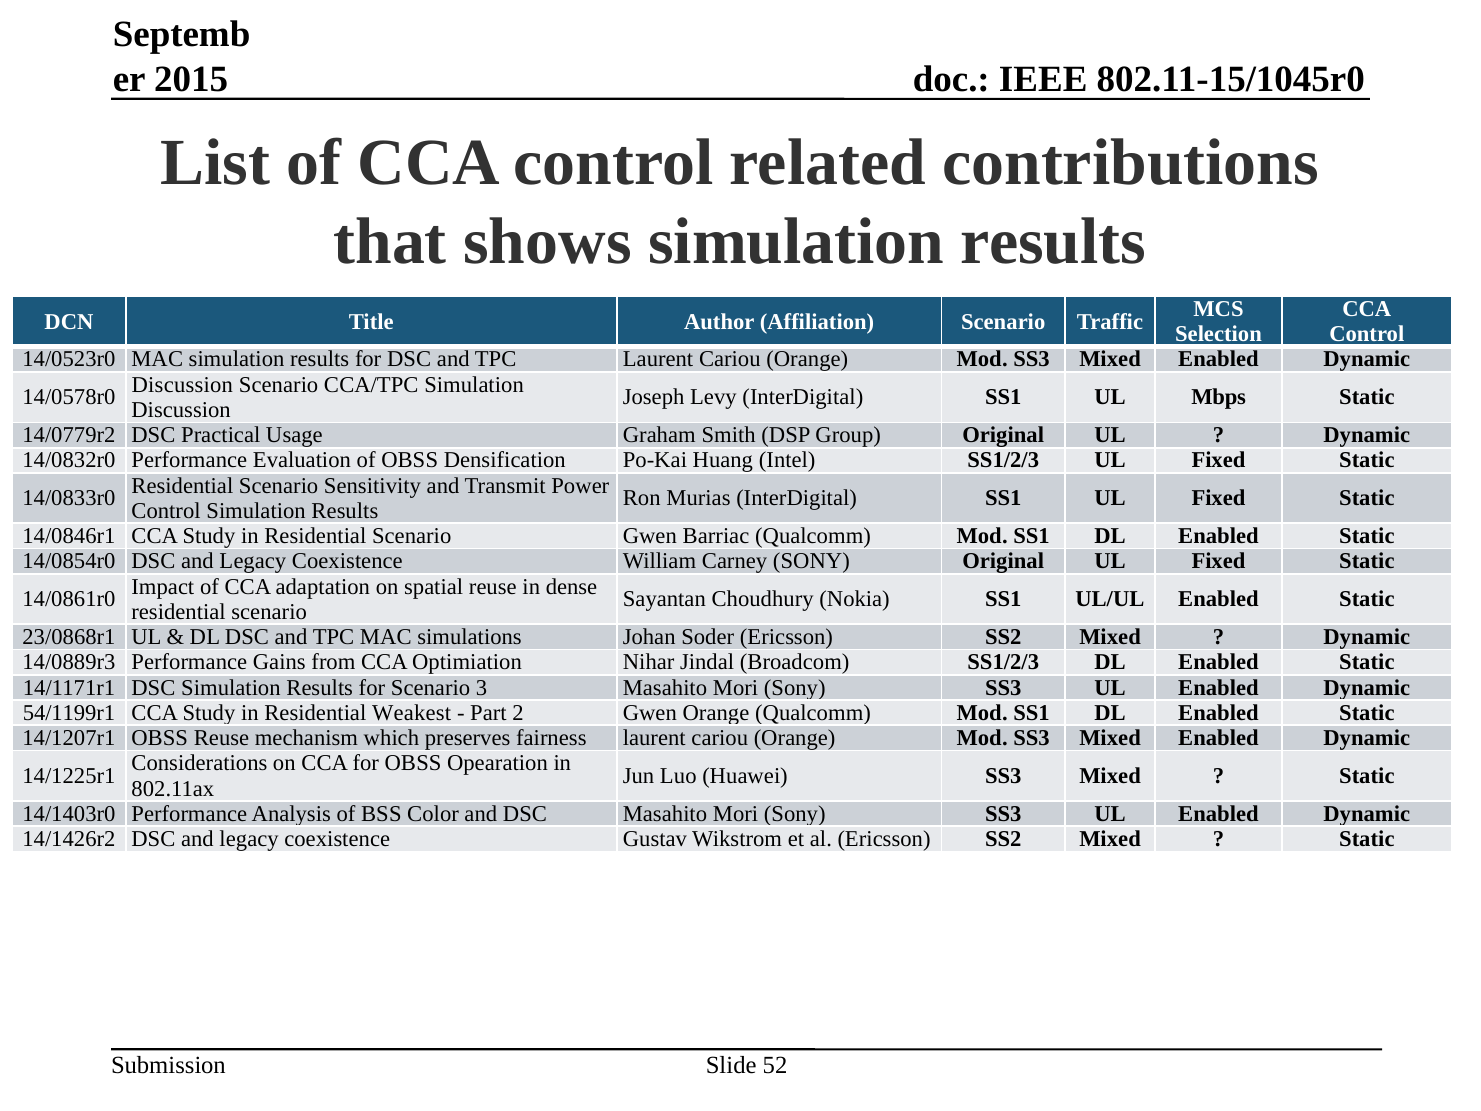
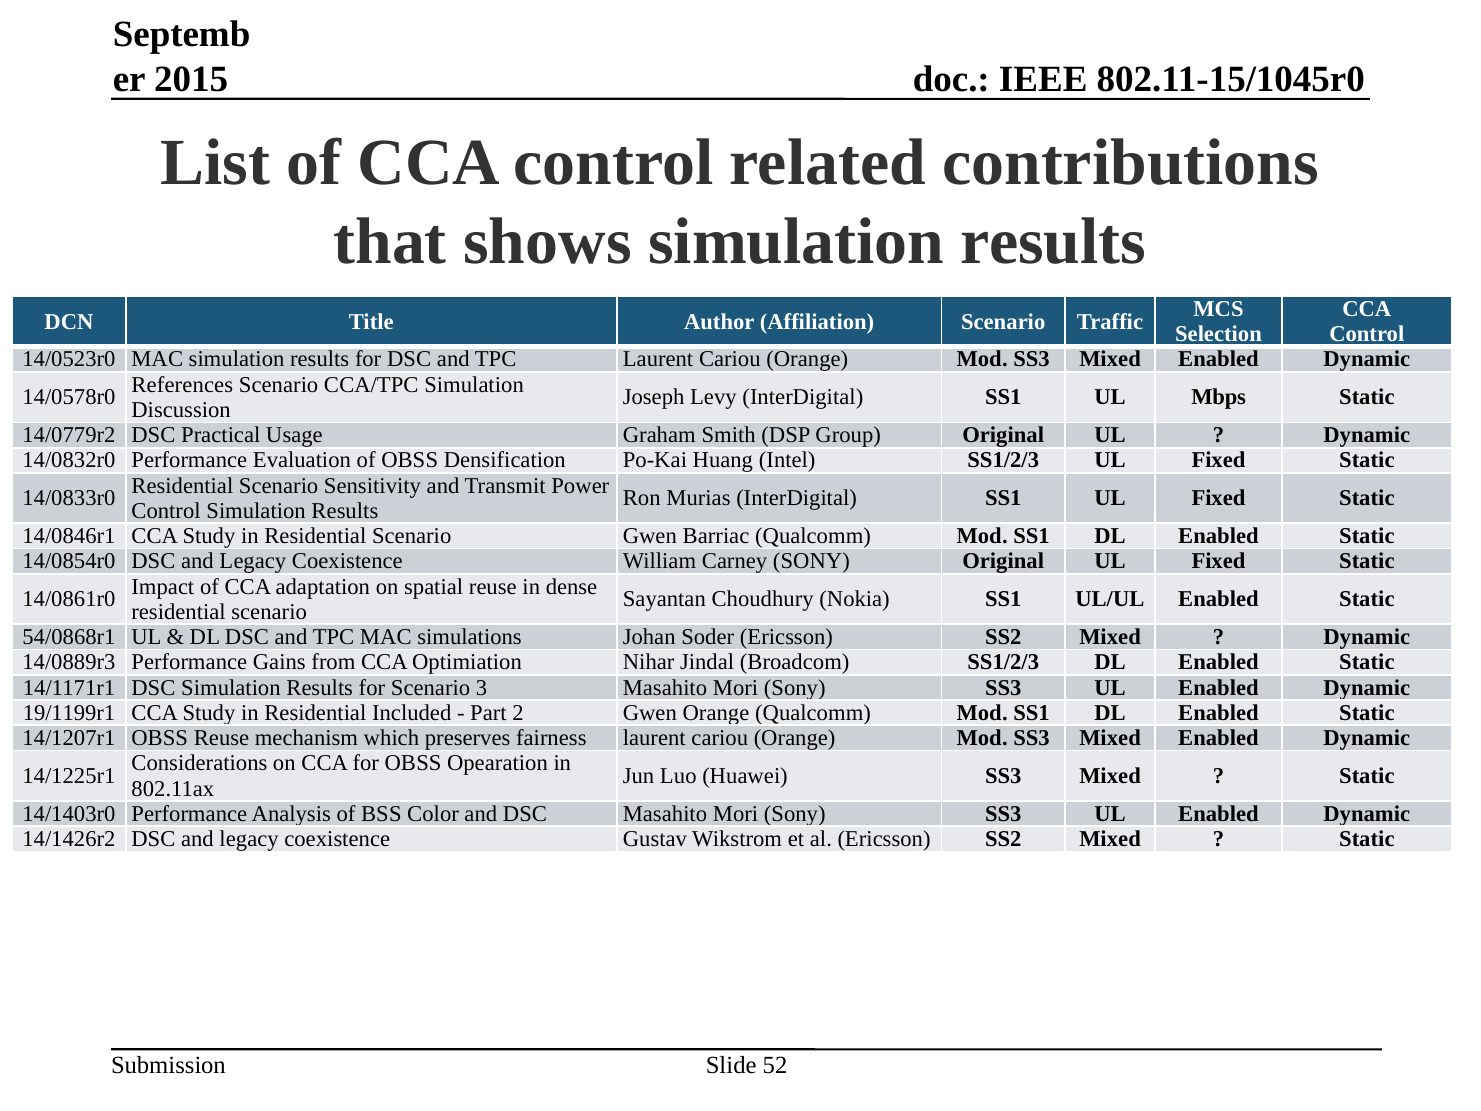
Discussion: Discussion -> References (182, 385)
23/0868r1: 23/0868r1 -> 54/0868r1 (69, 637)
54/1199r1: 54/1199r1 -> 19/1199r1 (69, 713)
Weakest: Weakest -> Included (412, 713)
